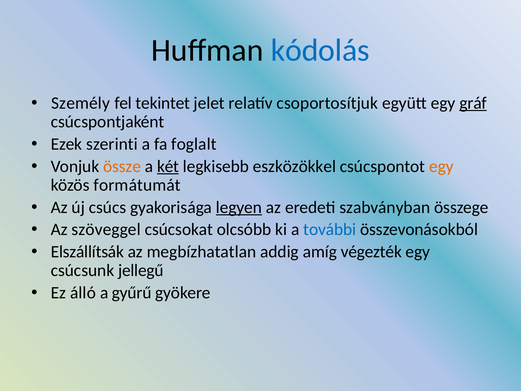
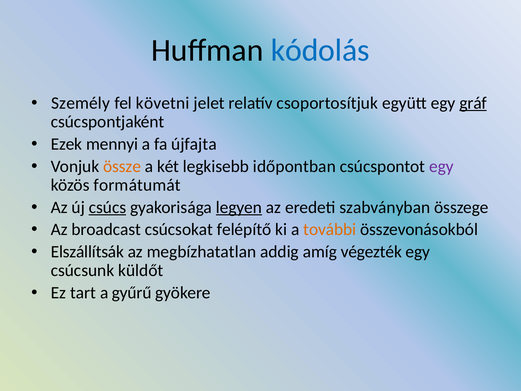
tekintet: tekintet -> követni (163, 103)
szerinti: szerinti -> mennyi (112, 144)
foglalt: foglalt -> újfajta (194, 144)
két underline: present -> none (168, 166)
eszközökkel: eszközökkel -> időpontban (294, 166)
egy colour: orange -> purple (441, 166)
csúcs underline: none -> present (107, 207)
szöveggel: szöveggel -> broadcast (106, 229)
olcsóbb: olcsóbb -> felépítő (244, 229)
további colour: blue -> orange (330, 229)
jellegű: jellegű -> küldőt (141, 270)
álló: álló -> tart (83, 293)
